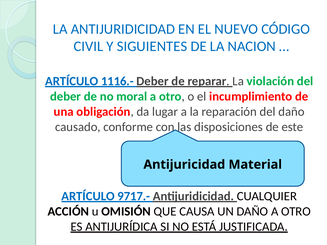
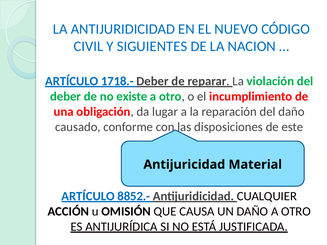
1116.-: 1116.- -> 1718.- (117, 81)
moral: moral -> existe (132, 97)
9717.-: 9717.- -> 8852.- (134, 196)
